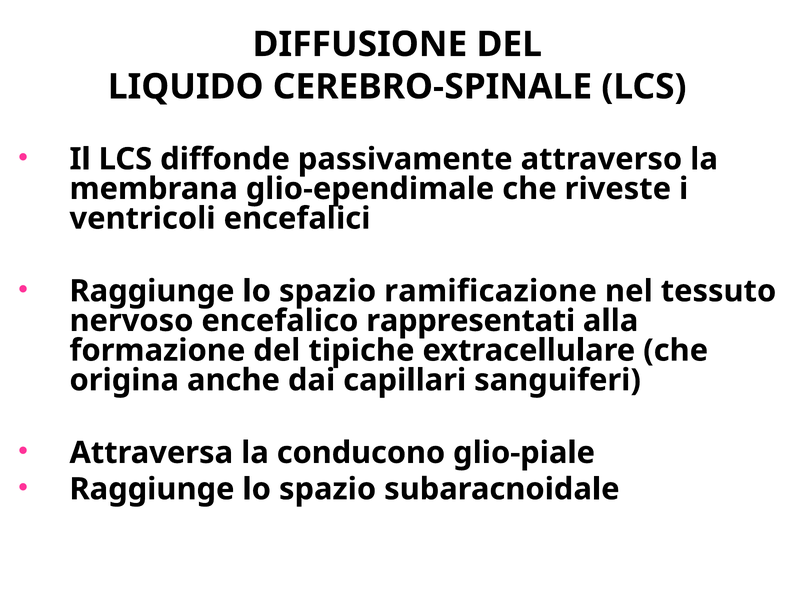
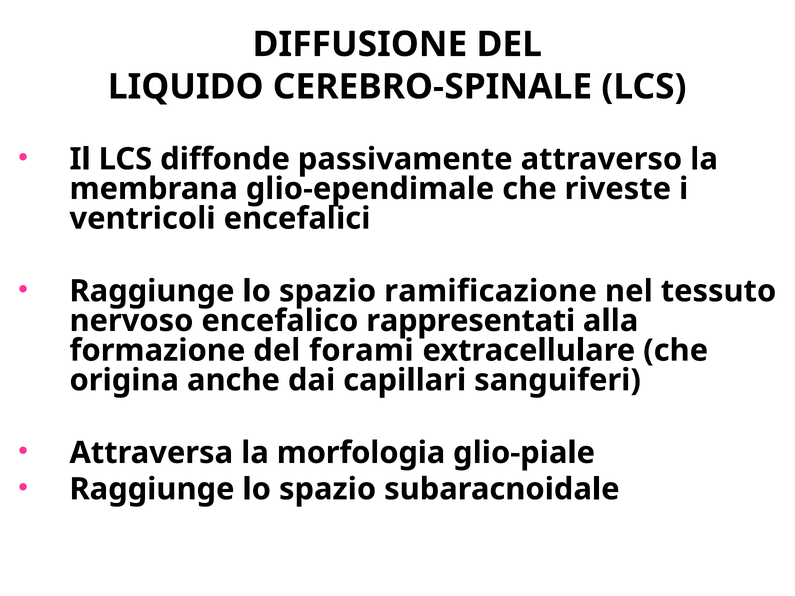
tipiche: tipiche -> forami (361, 351)
conducono: conducono -> morfologia (361, 453)
